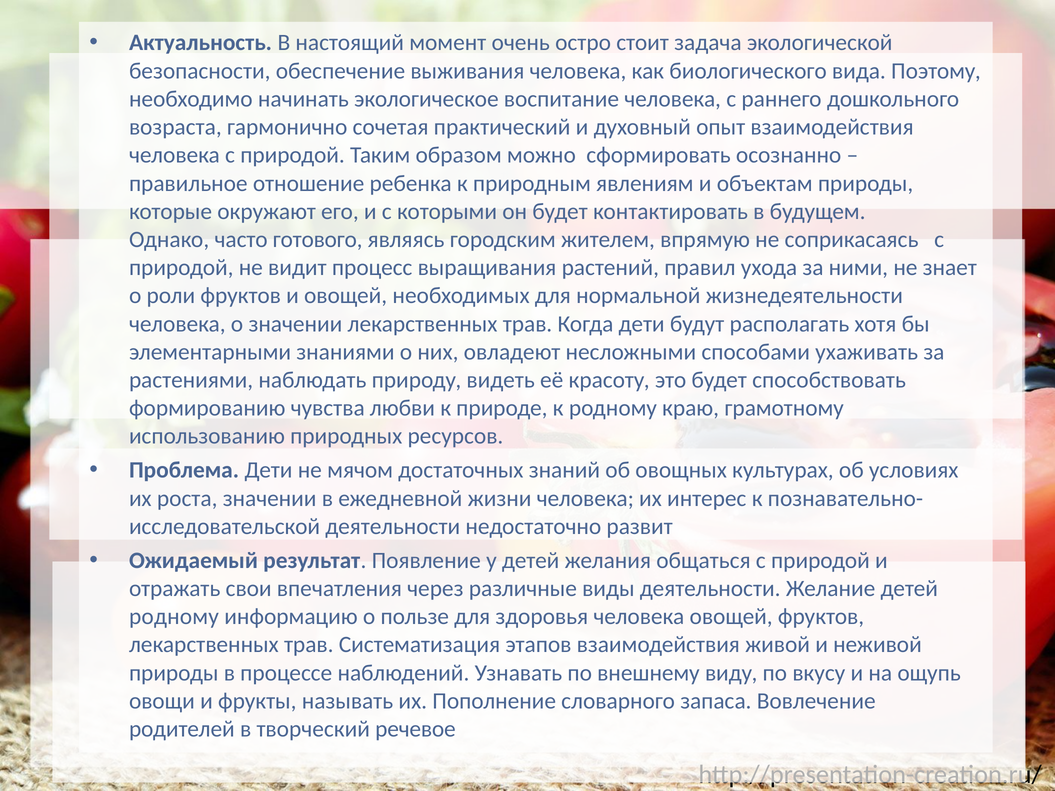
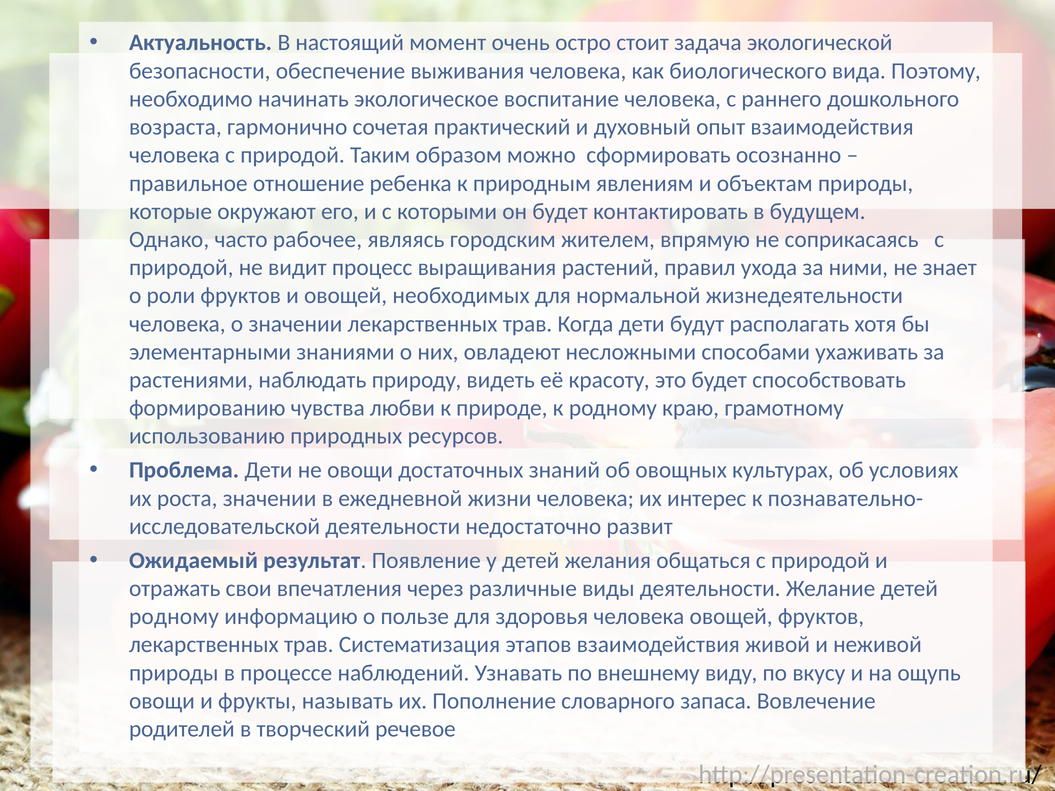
готового: готового -> рабочее (317, 240)
не мячом: мячом -> овощи (360, 470)
